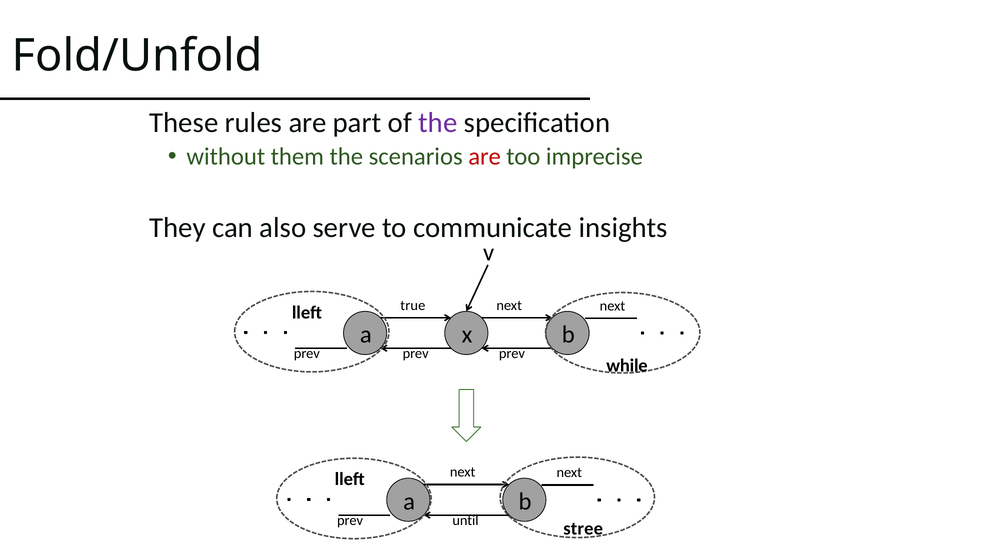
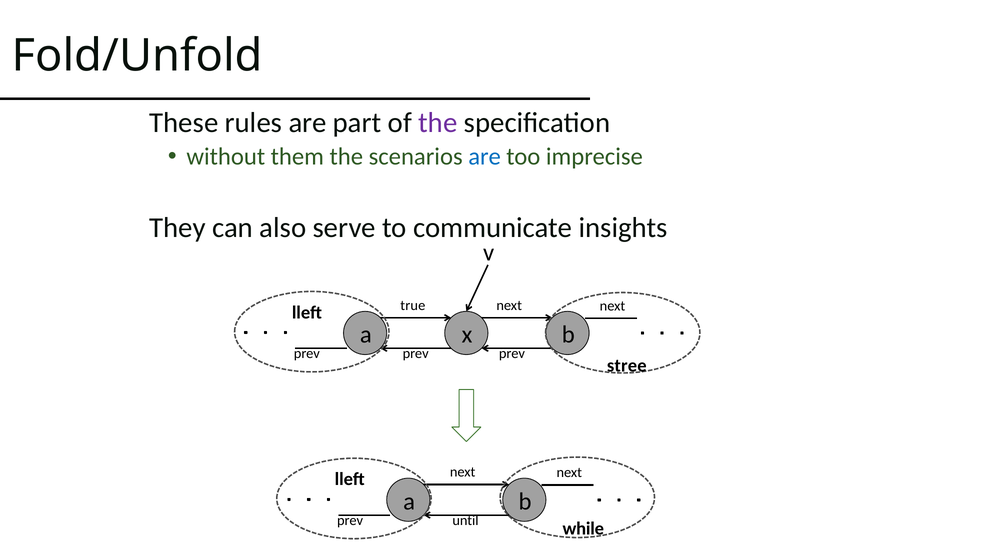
are colour: red -> blue (485, 157)
while: while -> stree (627, 365)
stree: stree -> while (583, 529)
